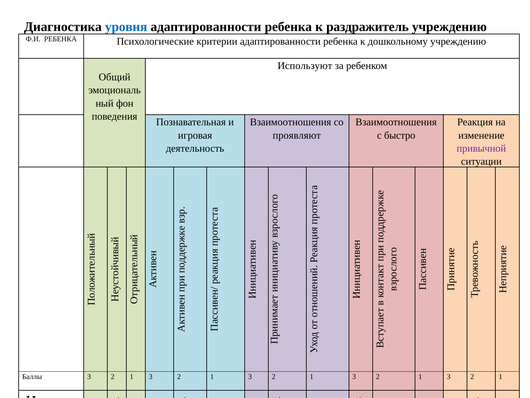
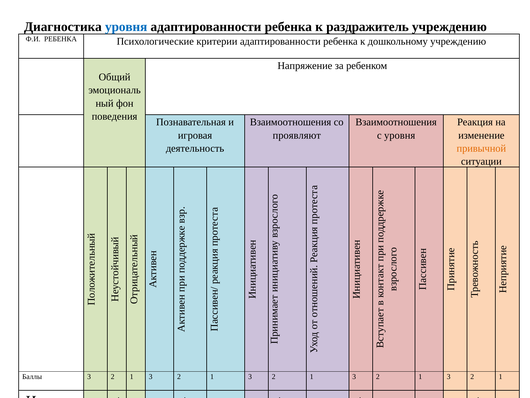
Используют: Используют -> Напряжение (305, 66)
с быстро: быстро -> уровня (400, 135)
привычной colour: purple -> orange (481, 148)
